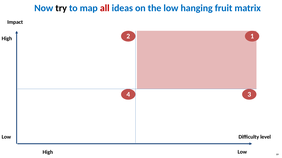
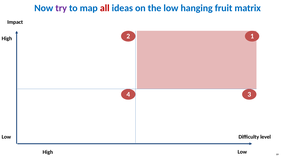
try colour: black -> purple (61, 8)
